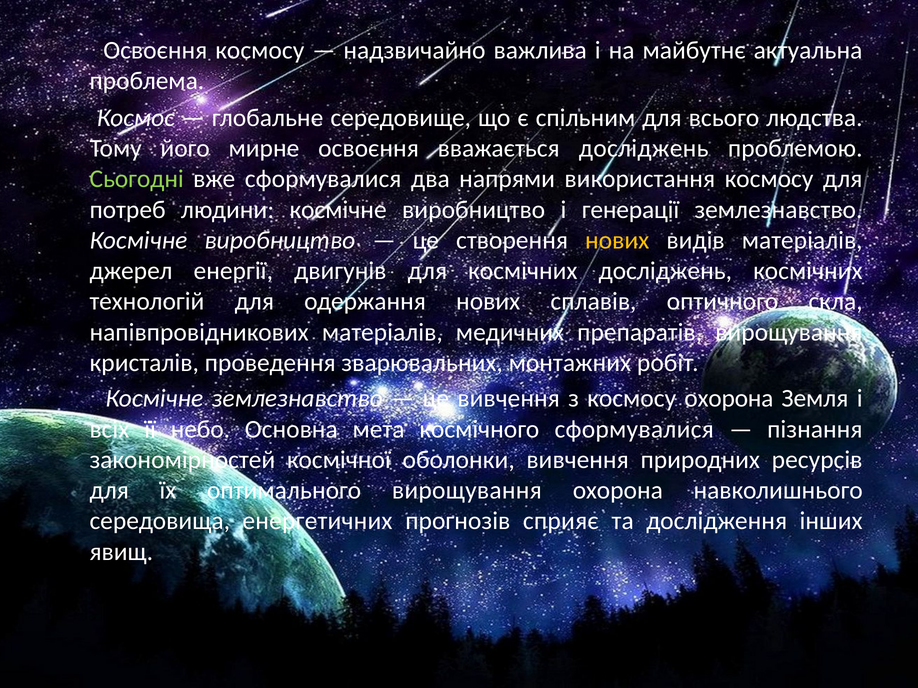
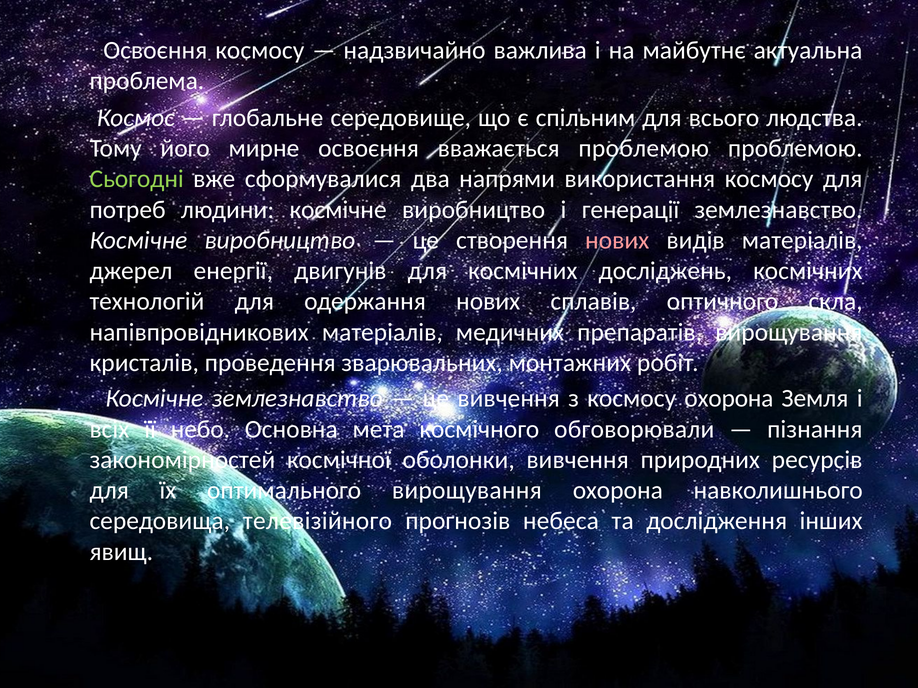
вважається досліджень: досліджень -> проблемою (644, 148)
нових colour: yellow -> pink (617, 240)
космічного сформувалися: сформувалися -> обговорювали (634, 429)
енергетичних: енергетичних -> телевізійного (317, 521)
сприяє: сприяє -> небеса (561, 521)
